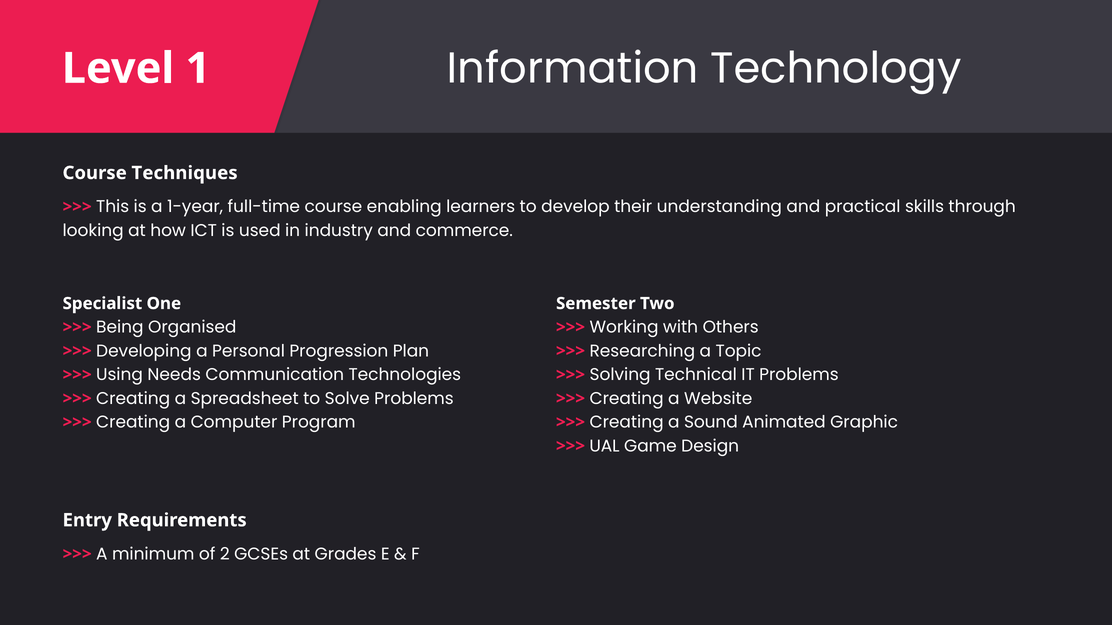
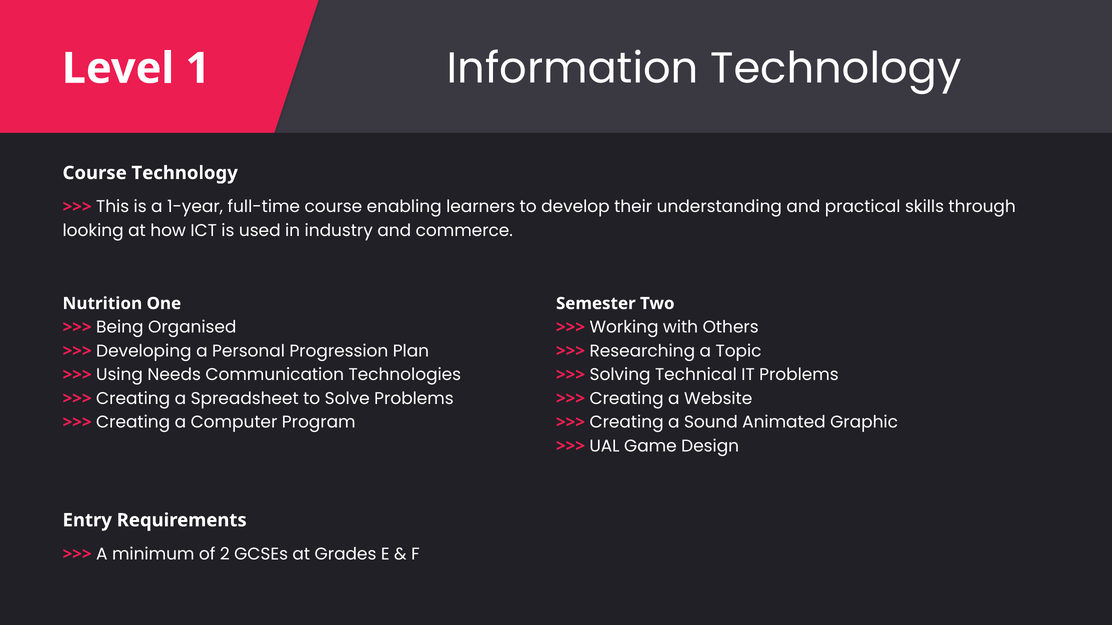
Course Techniques: Techniques -> Technology (185, 173)
Specialist: Specialist -> Nutrition (102, 304)
